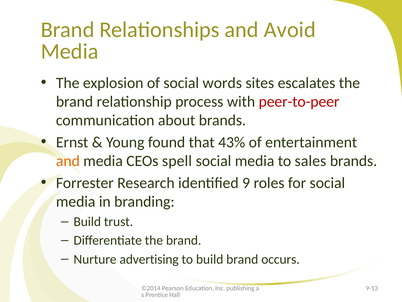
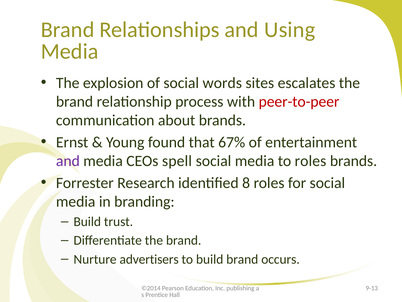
Avoid: Avoid -> Using (290, 30)
43%: 43% -> 67% (232, 142)
and colour: orange -> purple (68, 161)
to sales: sales -> roles (310, 161)
9: 9 -> 8 (246, 183)
advertising: advertising -> advertisers (149, 259)
